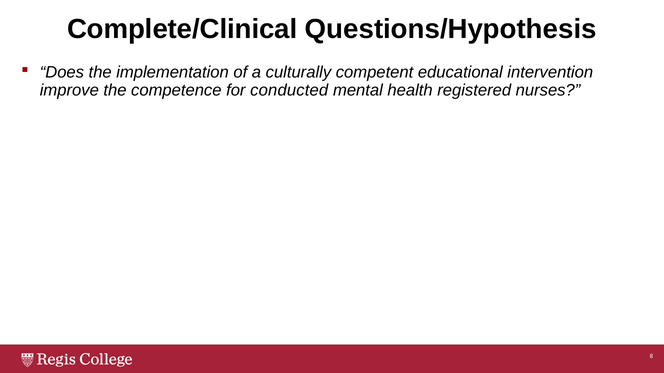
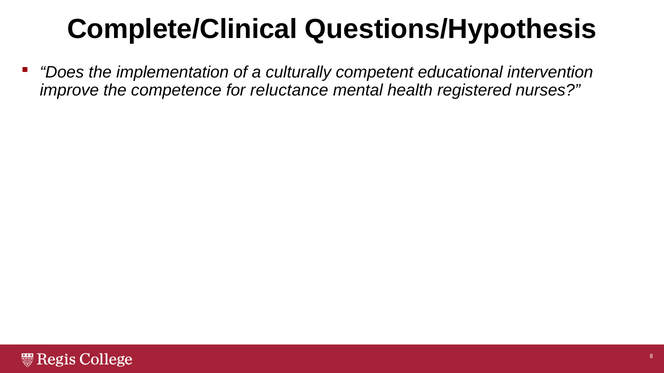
conducted: conducted -> reluctance (289, 91)
